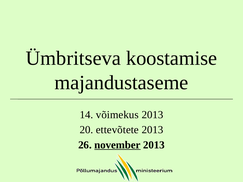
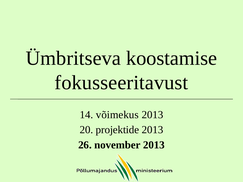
majandustaseme: majandustaseme -> fokusseeritavust (121, 83)
ettevõtete: ettevõtete -> projektide (117, 130)
november underline: present -> none (117, 145)
